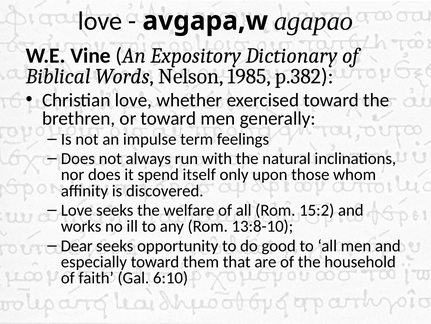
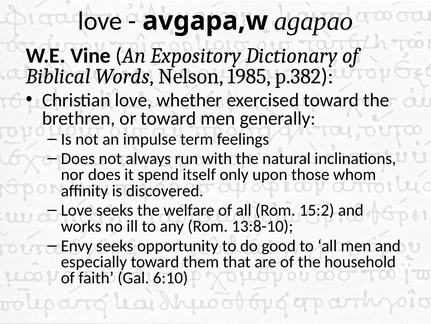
Dear: Dear -> Envy (77, 245)
